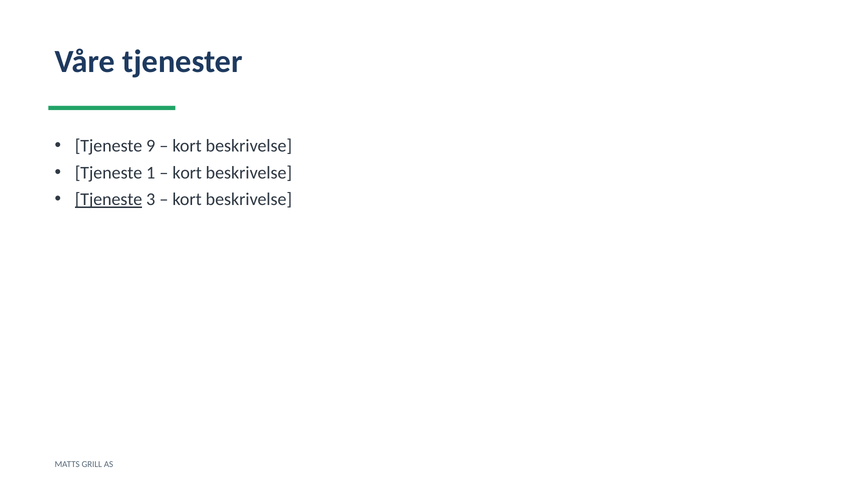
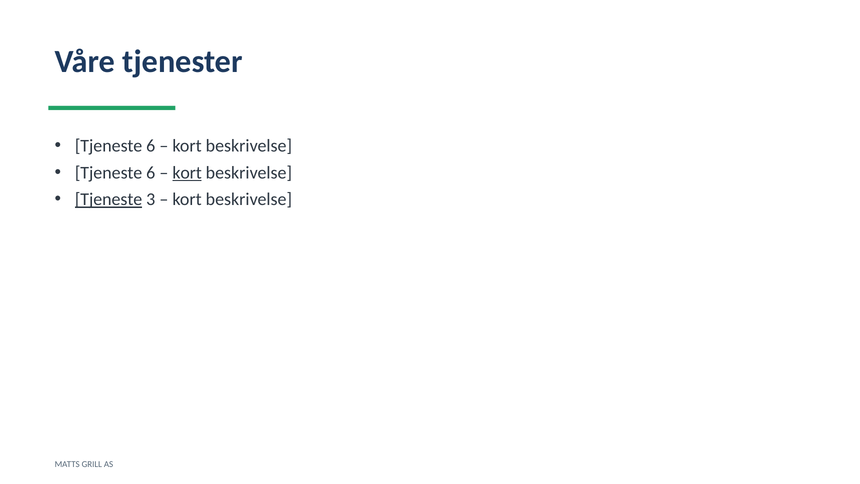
9: 9 -> 6 (151, 146)
1: 1 -> 6 (151, 173)
kort underline: none -> present (187, 173)
